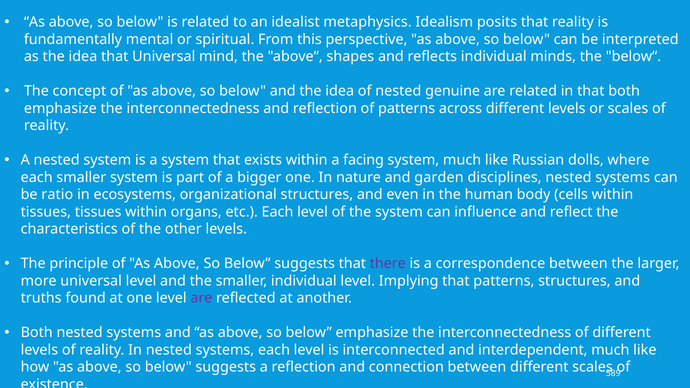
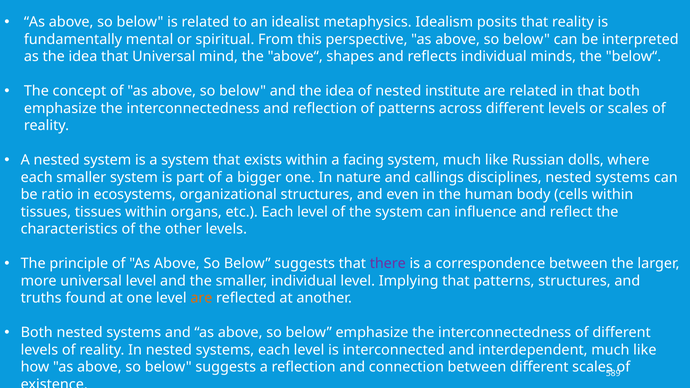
genuine: genuine -> institute (453, 91)
garden: garden -> callings (439, 177)
are colour: purple -> orange (201, 298)
